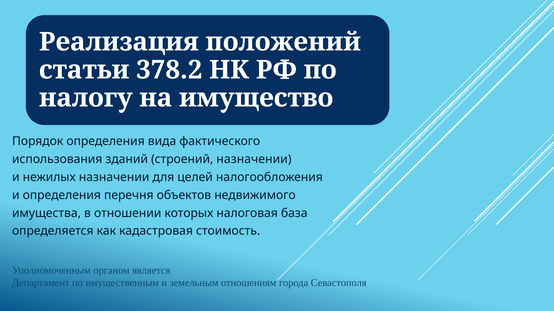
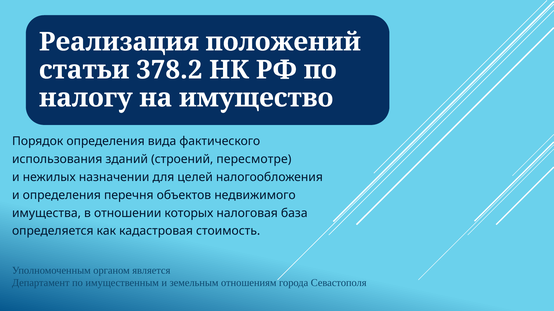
строений назначении: назначении -> пересмотре (254, 159)
